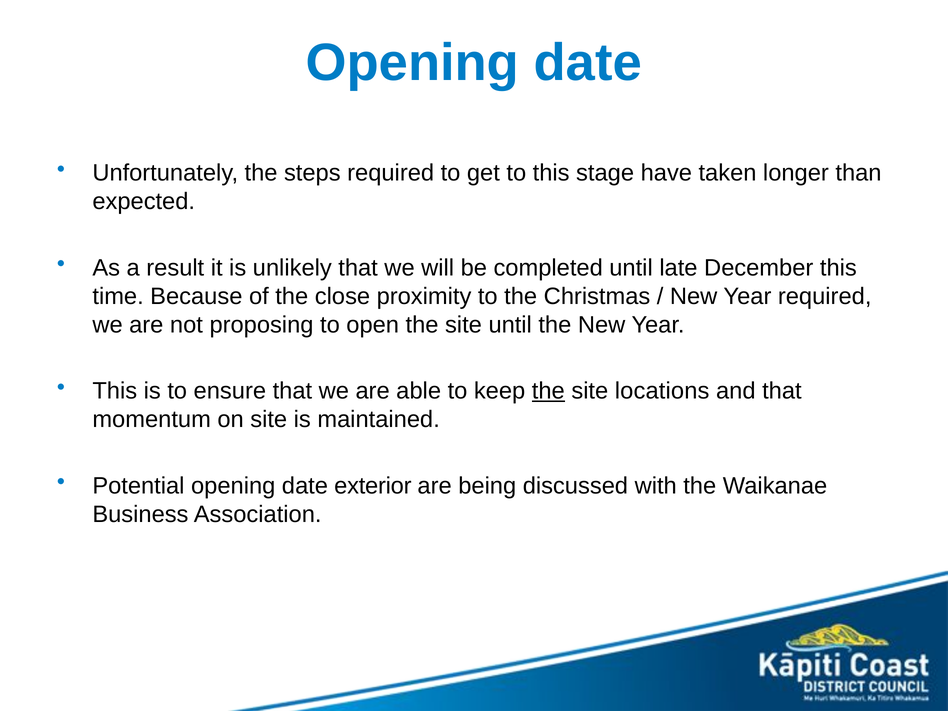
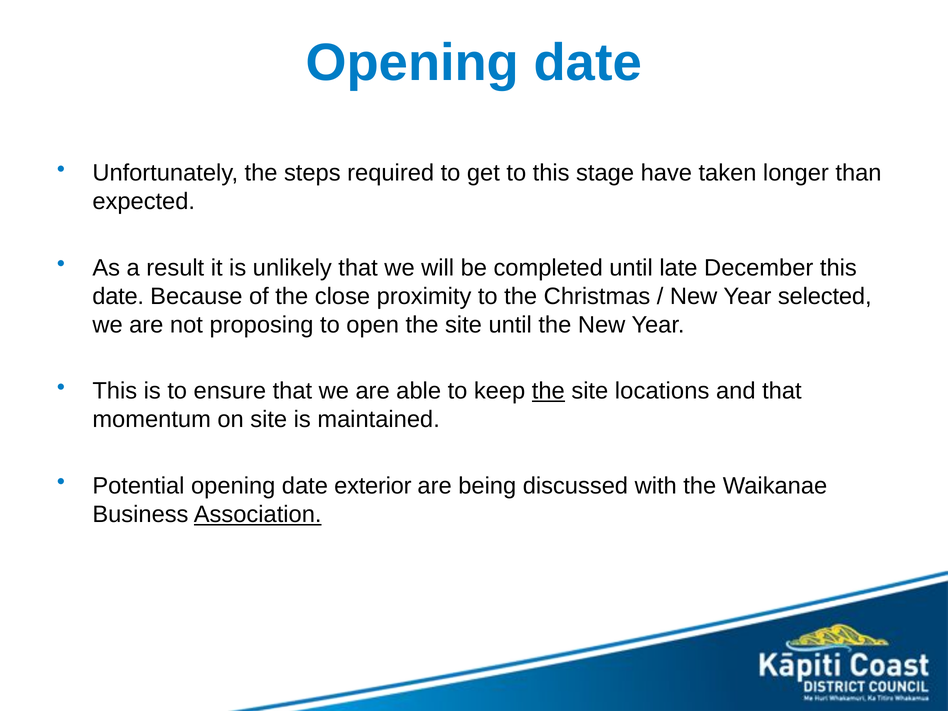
time: time -> date (118, 296)
Year required: required -> selected (825, 296)
Association underline: none -> present (258, 514)
